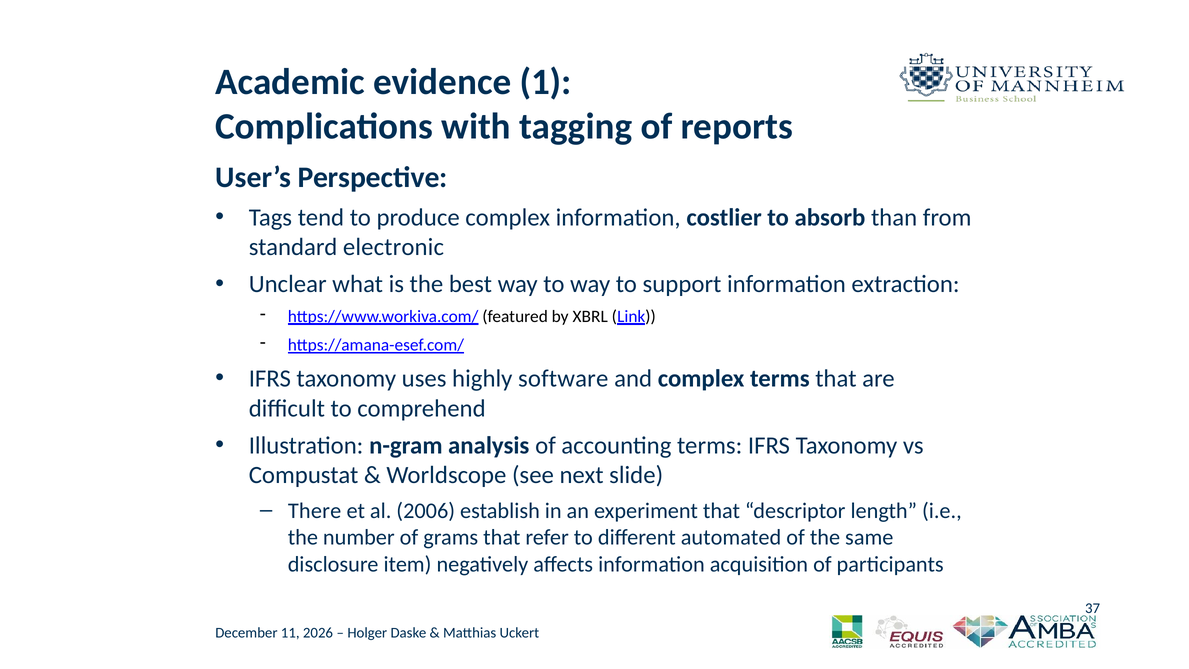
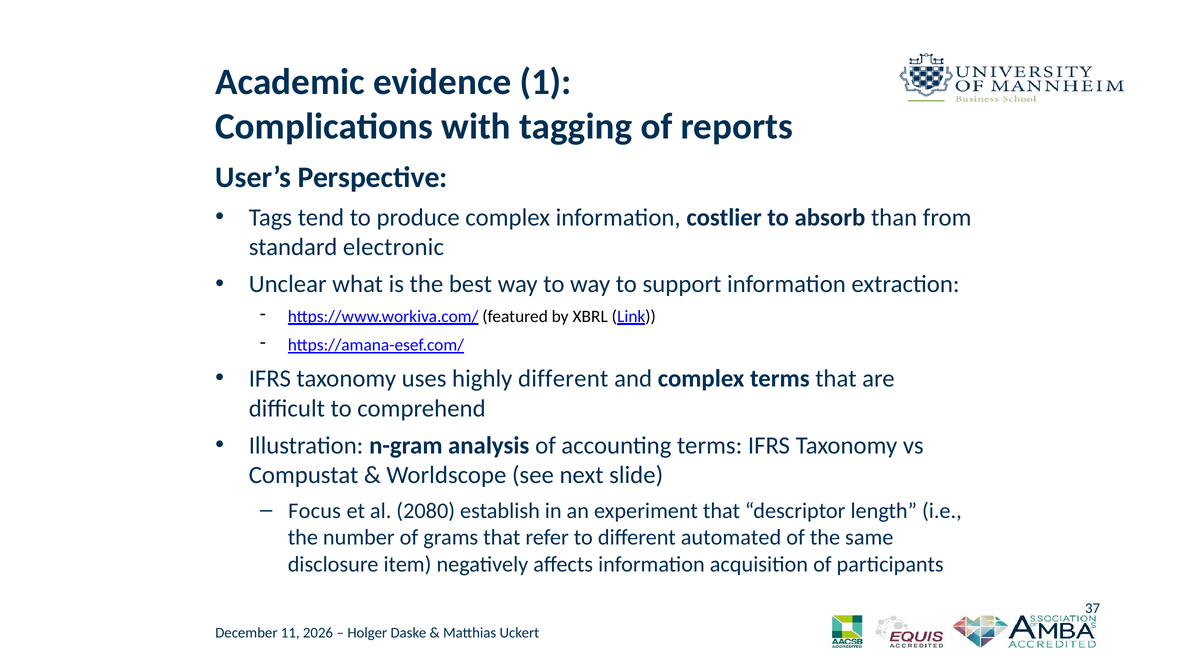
highly software: software -> different (563, 378)
There: There -> Focus (315, 511)
2006: 2006 -> 2080 (426, 511)
